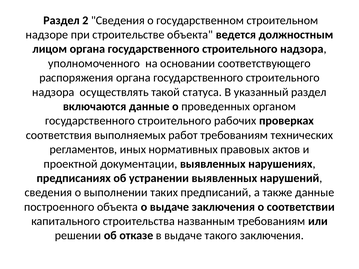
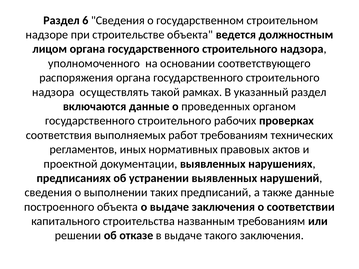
2: 2 -> 6 (85, 20)
статуса: статуса -> рамках (202, 92)
